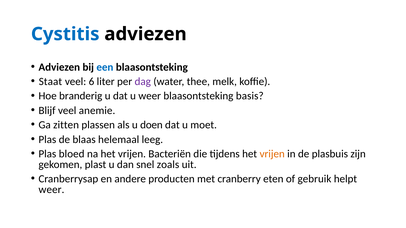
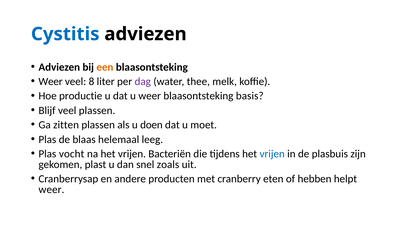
een colour: blue -> orange (105, 67)
Staat: Staat -> Weer (51, 82)
6: 6 -> 8 (91, 82)
branderig: branderig -> productie (81, 96)
veel anemie: anemie -> plassen (97, 111)
bloed: bloed -> vocht (72, 154)
vrijen colour: orange -> blue (272, 154)
gebruik: gebruik -> hebben (315, 179)
